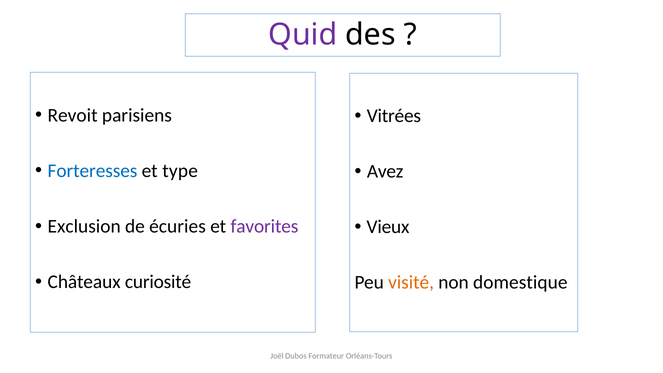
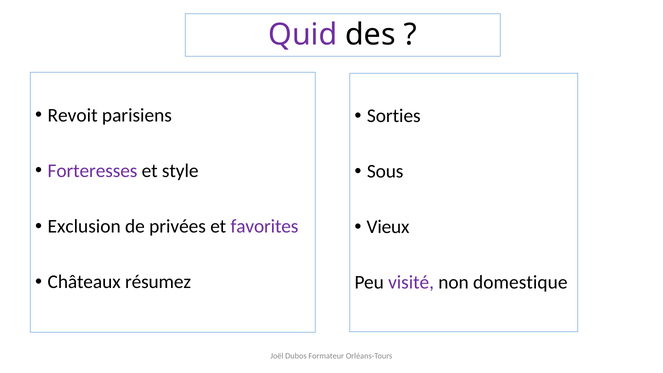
Vitrées: Vitrées -> Sorties (394, 116)
Forteresses colour: blue -> purple (92, 171)
type: type -> style (180, 171)
Avez: Avez -> Sous (385, 172)
écuries: écuries -> privées (178, 226)
curiosité: curiosité -> résumez (158, 282)
visité colour: orange -> purple (411, 283)
